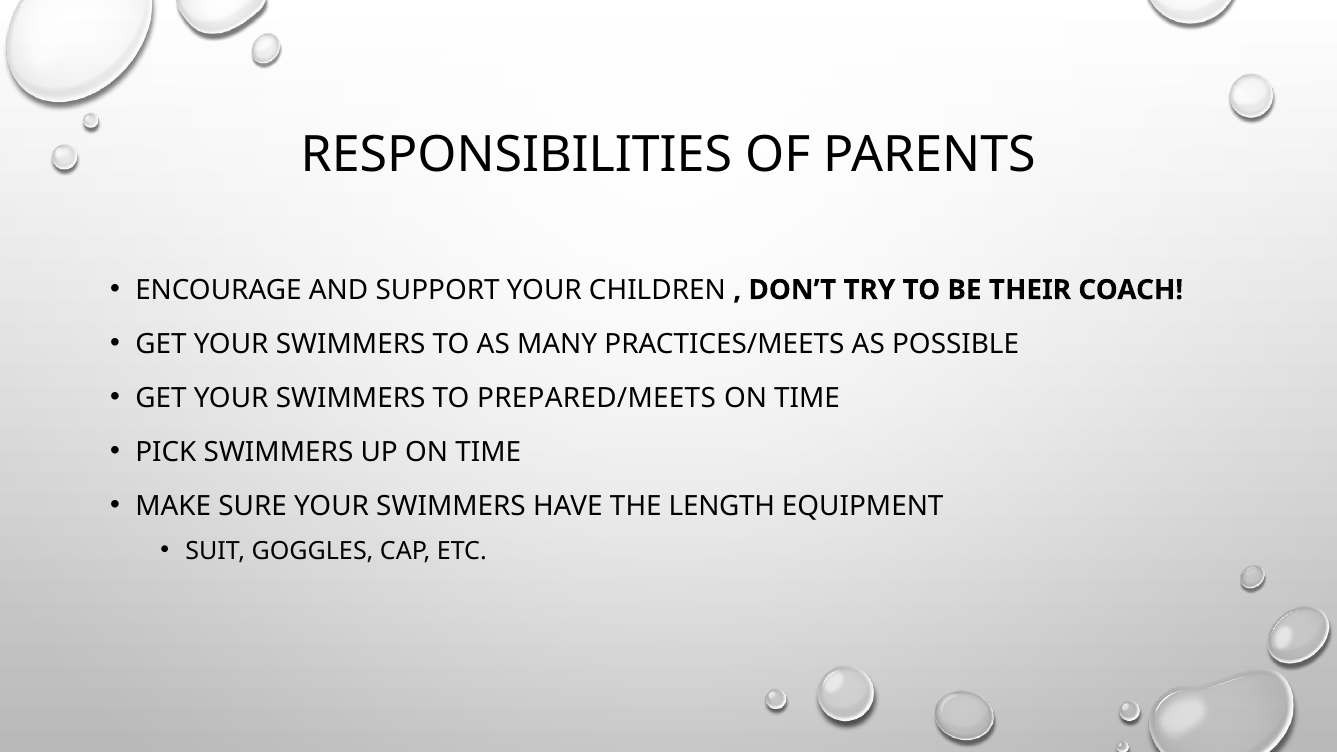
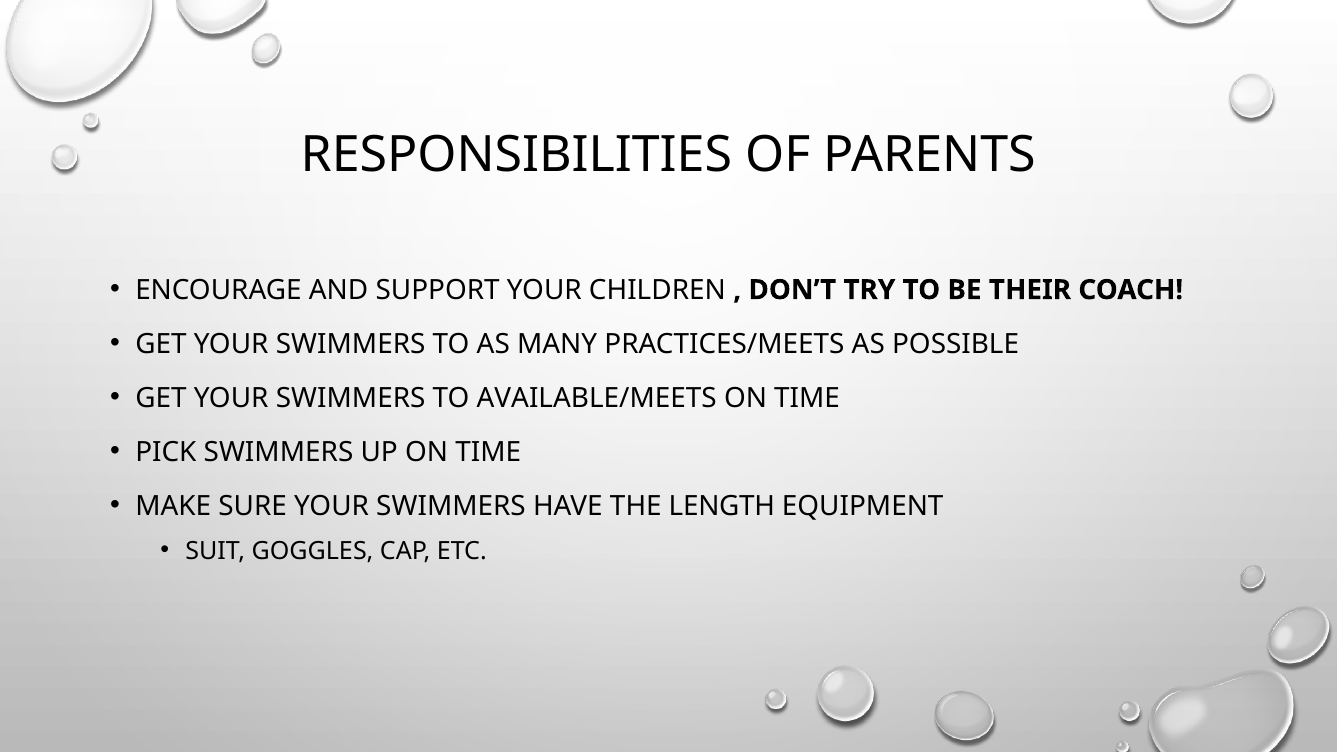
PREPARED/MEETS: PREPARED/MEETS -> AVAILABLE/MEETS (597, 398)
